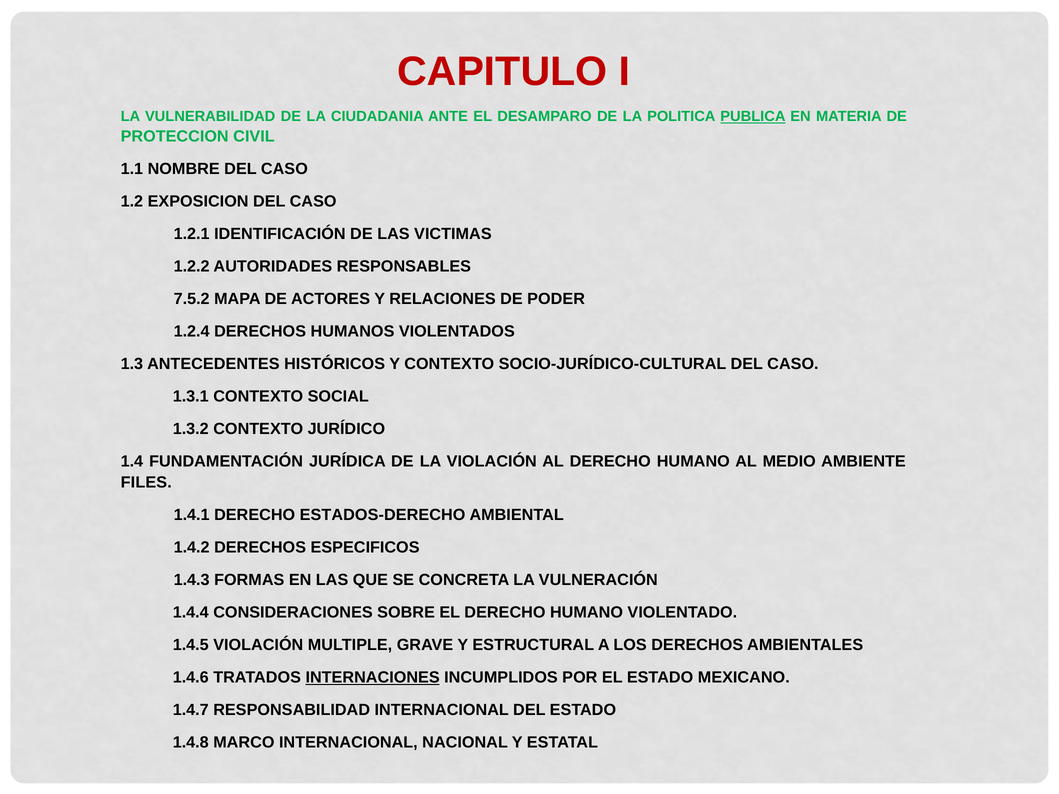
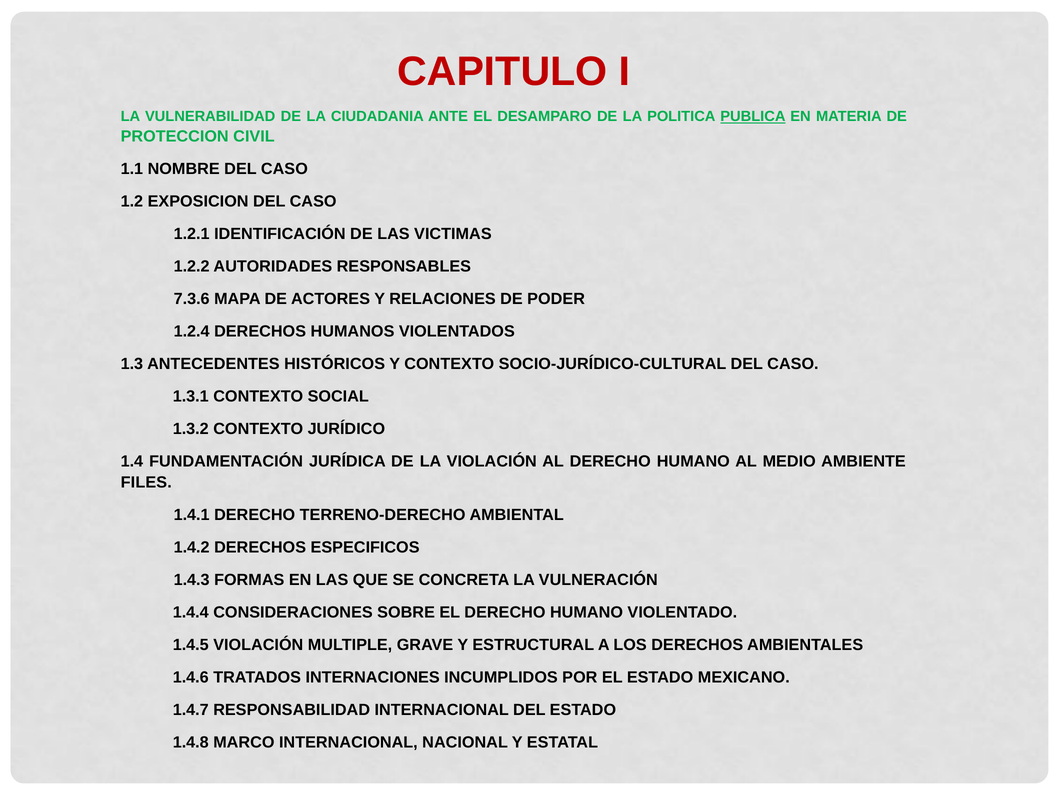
7.5.2: 7.5.2 -> 7.3.6 (192, 299)
ESTADOS-DERECHO: ESTADOS-DERECHO -> TERRENO-DERECHO (383, 515)
INTERNACIONES underline: present -> none (373, 678)
